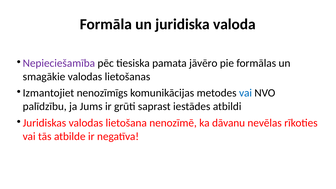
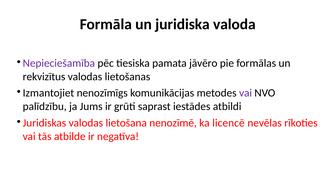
smagākie: smagākie -> rekvizītus (44, 77)
vai colour: blue -> purple (246, 93)
dāvanu: dāvanu -> licencē (228, 123)
